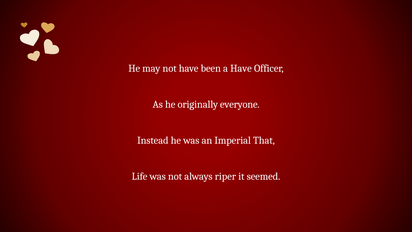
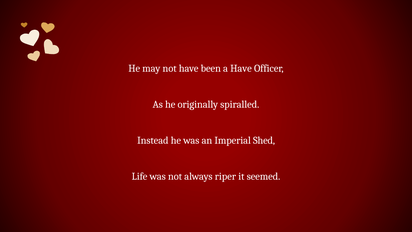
everyone: everyone -> spiralled (240, 104)
That: That -> Shed (264, 140)
